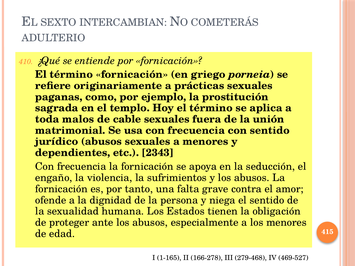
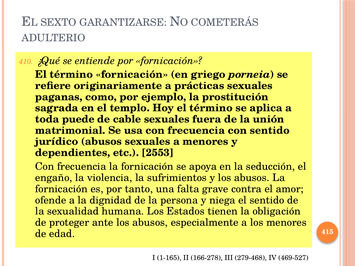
INTERCAMBIAN: INTERCAMBIAN -> GARANTIZARSE (123, 23)
malos: malos -> puede (78, 119)
2343: 2343 -> 2553 (158, 153)
